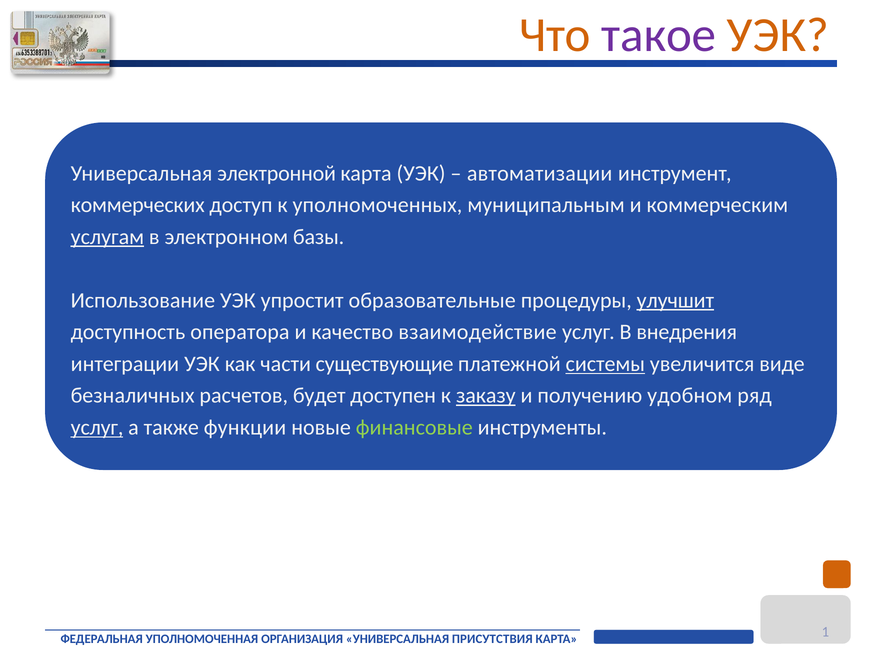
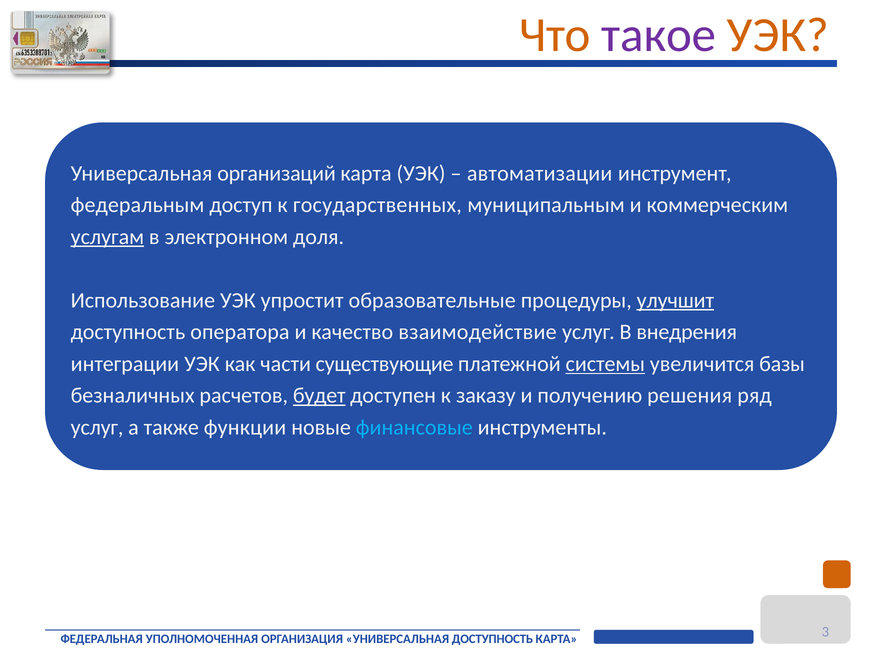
электронной: электронной -> организаций (277, 173)
коммерческих: коммерческих -> федеральным (138, 205)
уполномоченных: уполномоченных -> государственных (377, 205)
базы: базы -> доля (319, 237)
виде: виде -> базы (782, 364)
будет underline: none -> present (319, 395)
заказу underline: present -> none (486, 395)
удобном: удобном -> решения (690, 395)
услуг underline: present -> none (97, 427)
финансовые colour: light green -> light blue (414, 427)
УНИВЕРСАЛЬНАЯ ПРИСУТСТВИЯ: ПРИСУТСТВИЯ -> ДОСТУПНОСТЬ (492, 639)
1: 1 -> 3 (825, 632)
